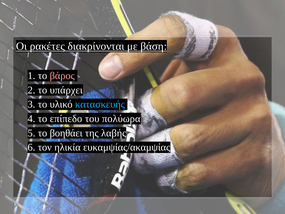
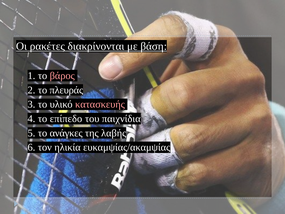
υπάρχει: υπάρχει -> πλευράς (66, 90)
κατασκευής colour: light blue -> pink (100, 104)
πολύωρα: πολύωρα -> παιχνίδια (121, 119)
βοηθάει: βοηθάει -> ανάγκες (66, 133)
